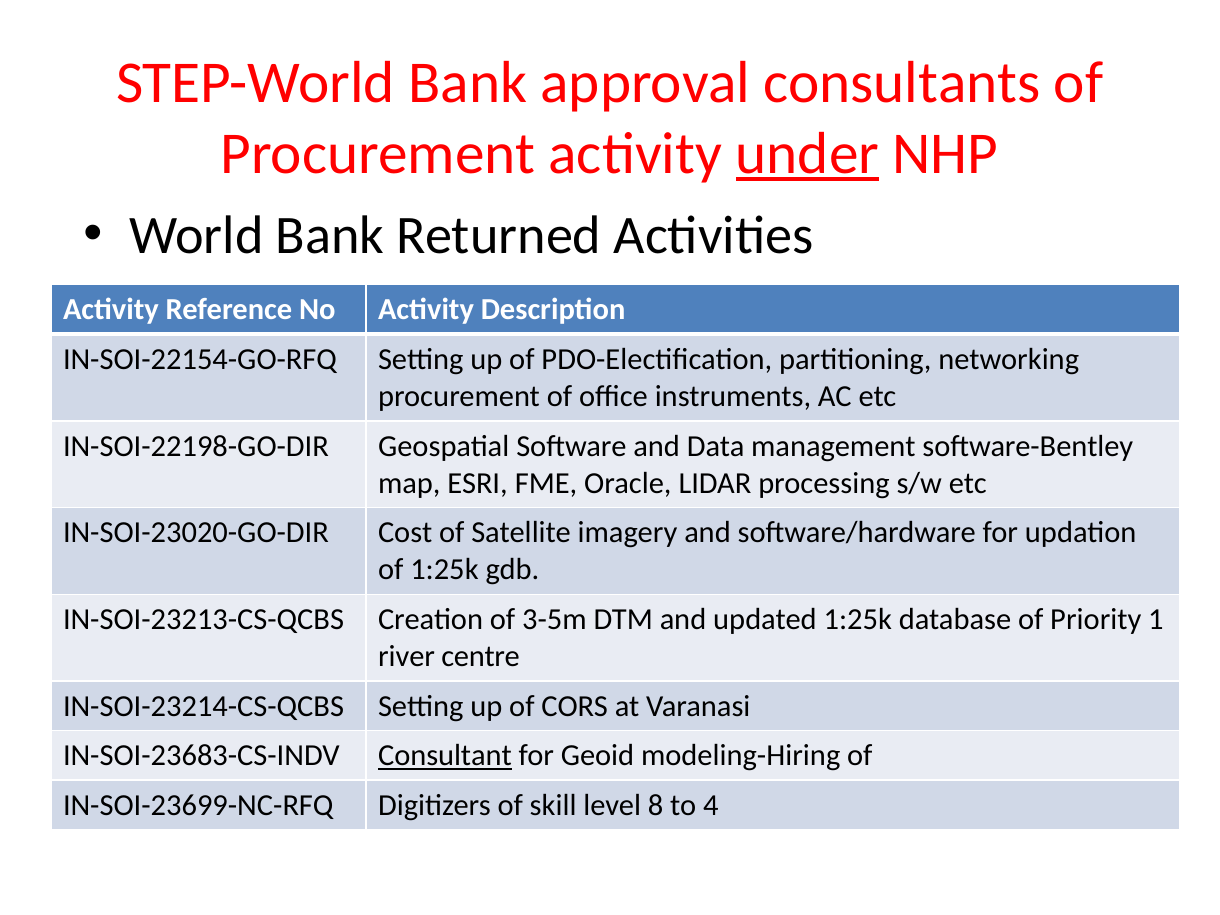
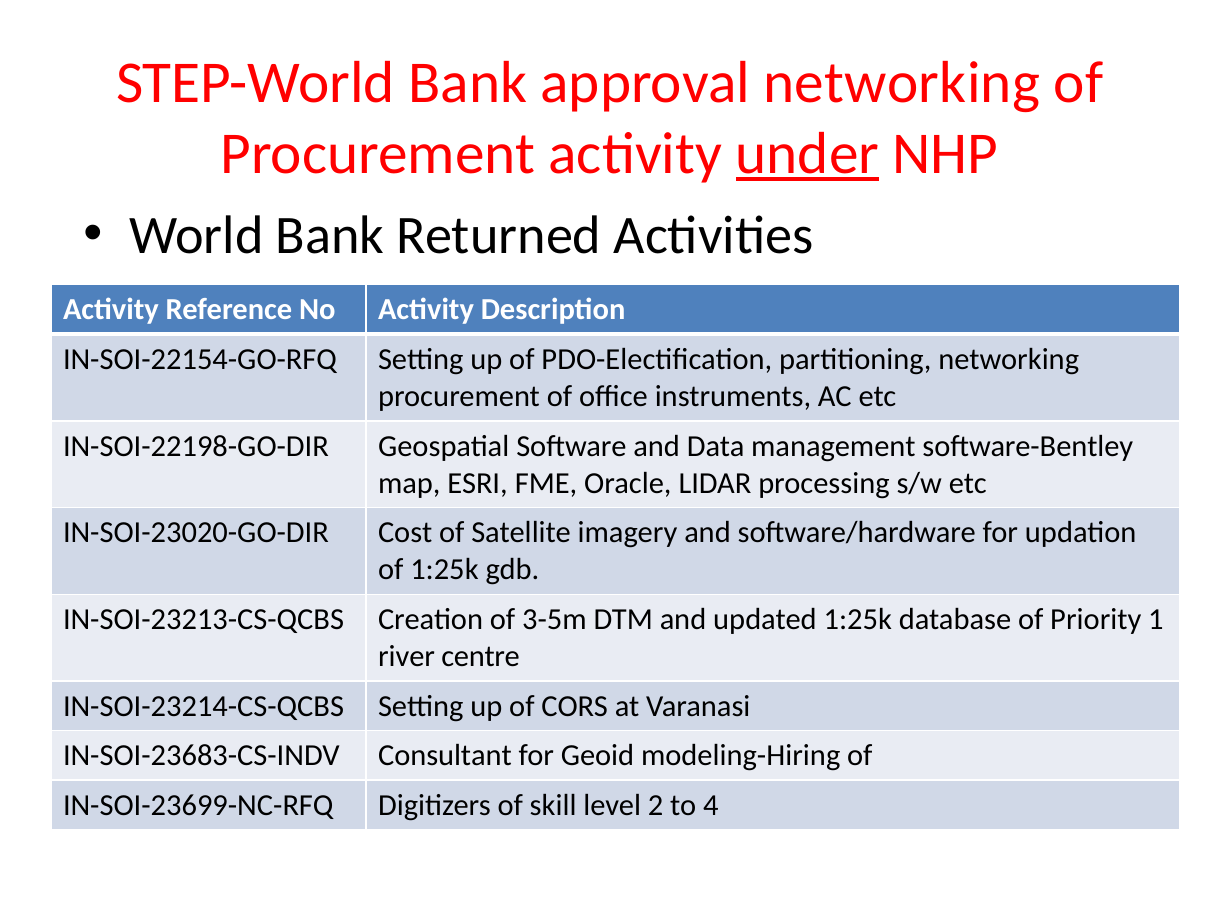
approval consultants: consultants -> networking (902, 82)
Consultant underline: present -> none (445, 756)
8: 8 -> 2 (656, 805)
